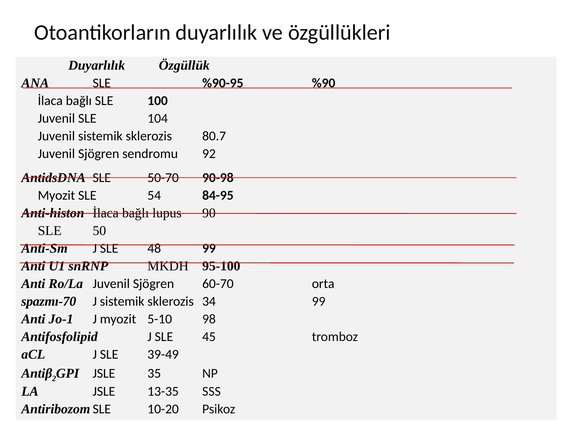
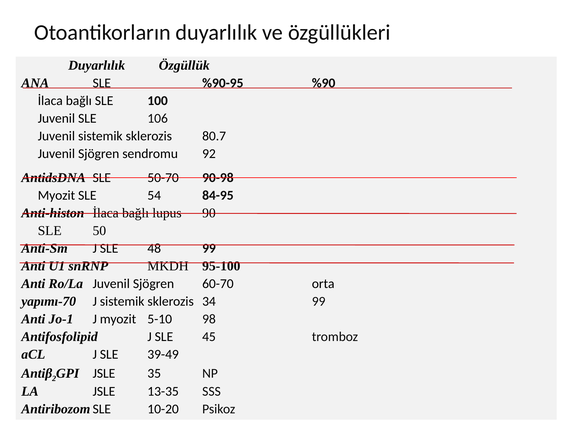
104: 104 -> 106 (158, 118)
spazmı-70: spazmı-70 -> yapımı-70 (49, 302)
